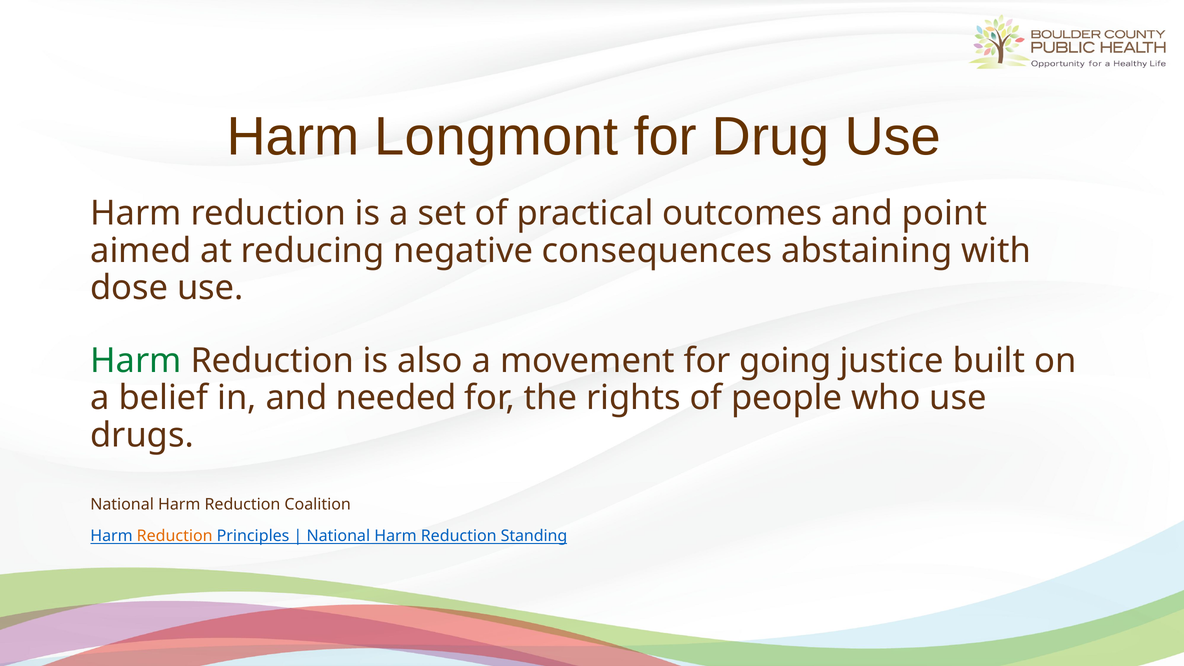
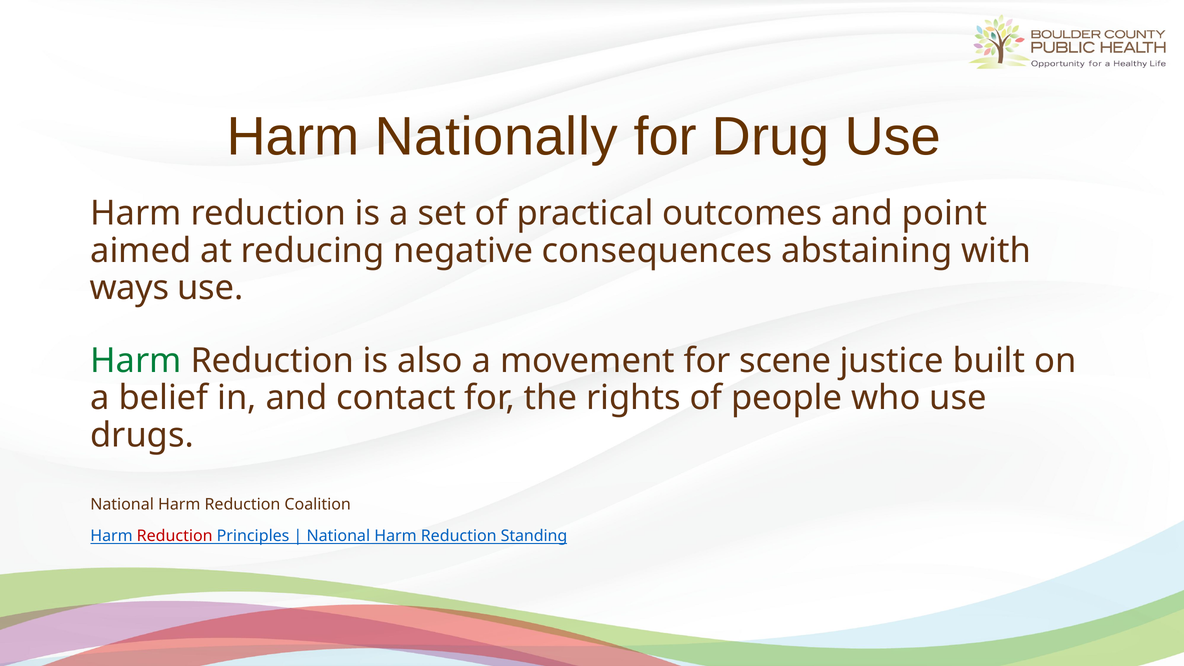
Longmont: Longmont -> Nationally (496, 137)
dose: dose -> ways (129, 288)
going: going -> scene (785, 361)
needed: needed -> contact (396, 398)
Reduction colour: orange -> red (175, 536)
